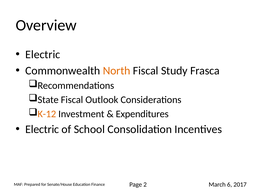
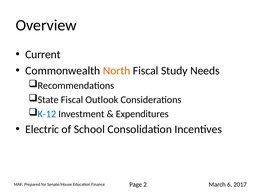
Electric: Electric -> Current (43, 55)
Frasca: Frasca -> Needs (205, 71)
K-12 colour: orange -> blue (47, 114)
